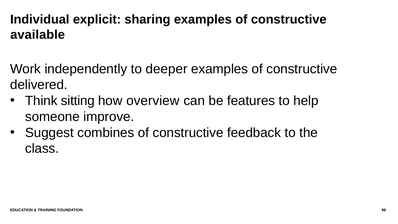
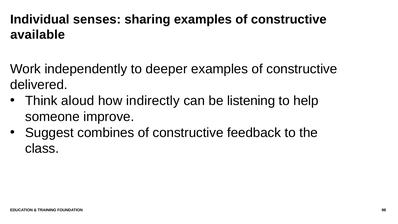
explicit: explicit -> senses (97, 19)
sitting: sitting -> aloud (78, 101)
overview: overview -> indirectly (153, 101)
features: features -> listening (251, 101)
